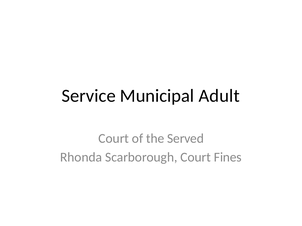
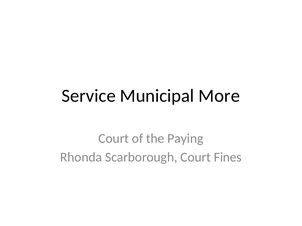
Adult: Adult -> More (219, 96)
Served: Served -> Paying (185, 139)
